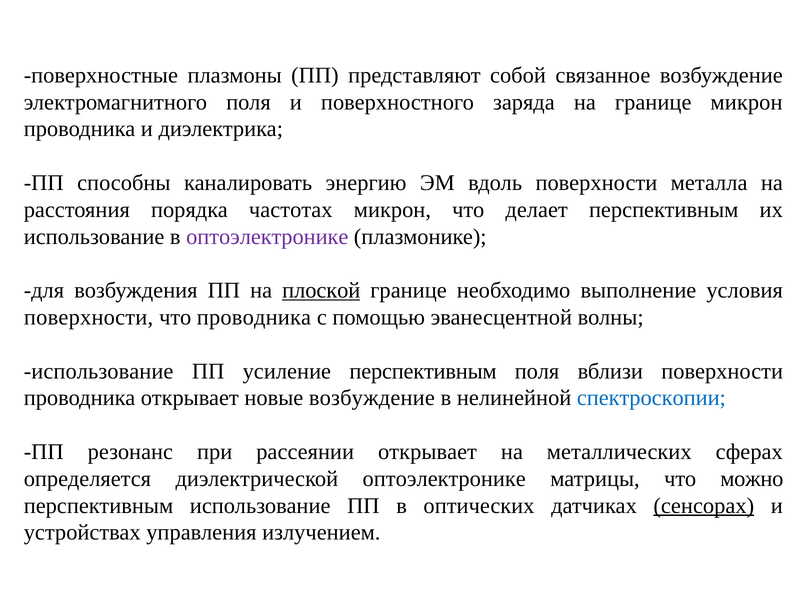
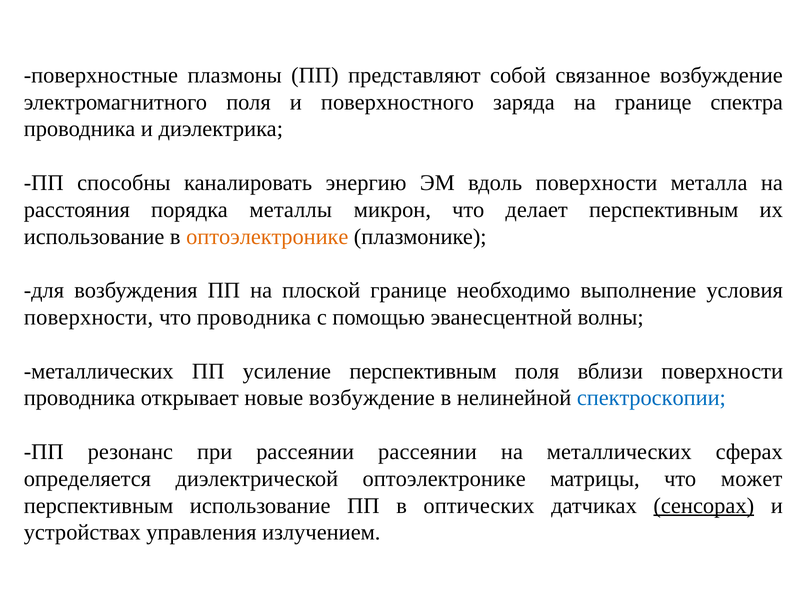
границе микрон: микрон -> спектра (747, 102)
частотах: частотах -> металлы (291, 210)
оптоэлектронике colour: purple -> orange (267, 237)
плоской underline: present -> none (321, 291)
использование: использование -> металлических (99, 371)
рассеянии открывает: открывает -> рассеянии (427, 452)
можно: можно -> может (752, 479)
